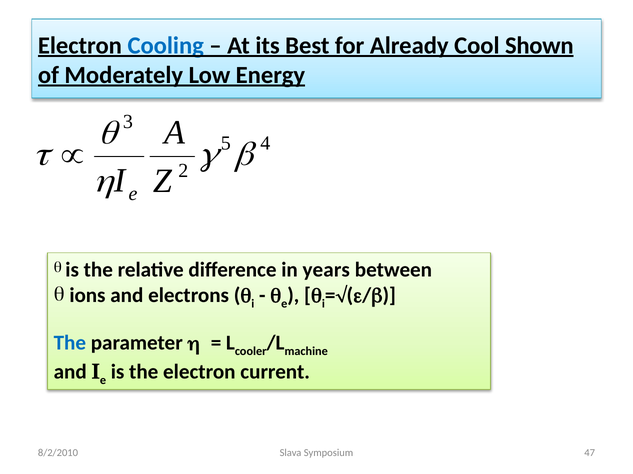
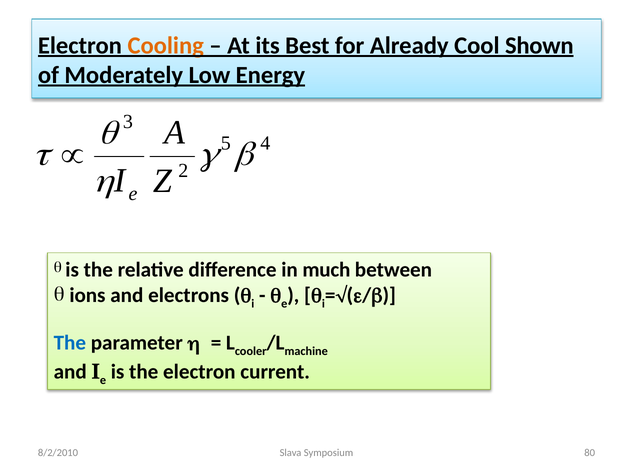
Cooling colour: blue -> orange (166, 46)
years: years -> much (326, 270)
47: 47 -> 80 (590, 453)
